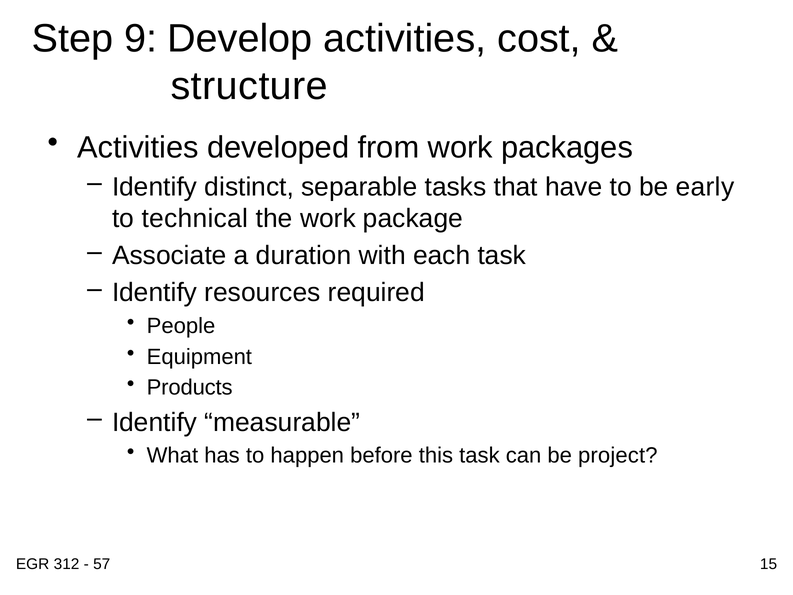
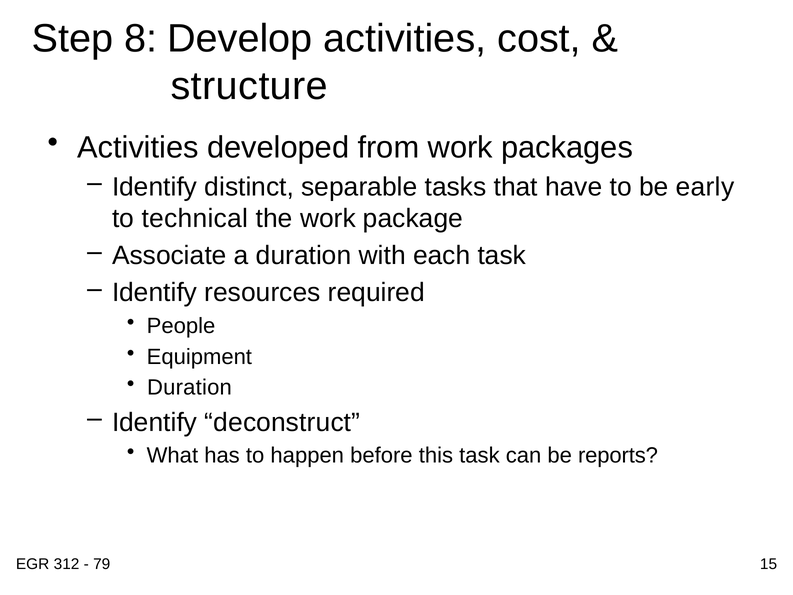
9: 9 -> 8 (141, 38)
Products: Products -> Duration (189, 388)
measurable: measurable -> deconstruct (282, 422)
project: project -> reports (618, 455)
57: 57 -> 79 (102, 564)
